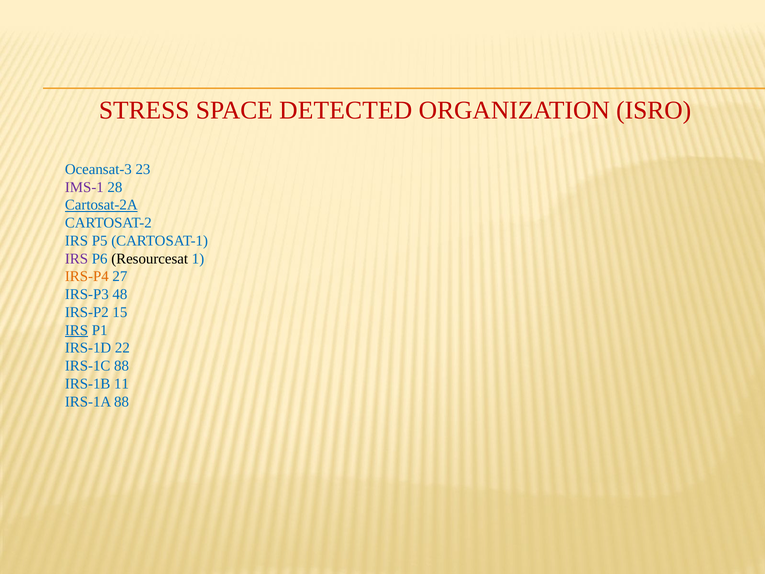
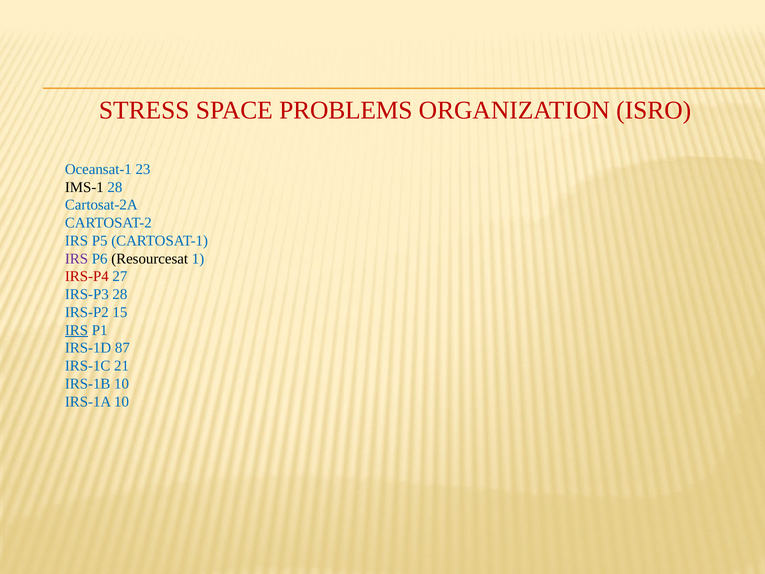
DETECTED: DETECTED -> PROBLEMS (346, 110)
Oceansat-3: Oceansat-3 -> Oceansat-1 (98, 169)
IMS-1 colour: purple -> black (84, 187)
Cartosat-2A underline: present -> none (101, 205)
IRS-P4 colour: orange -> red (87, 276)
IRS-P3 48: 48 -> 28 (120, 294)
22: 22 -> 87 (122, 348)
IRS-1C 88: 88 -> 21 (122, 366)
IRS-1B 11: 11 -> 10 (122, 384)
IRS-1A 88: 88 -> 10 (122, 401)
